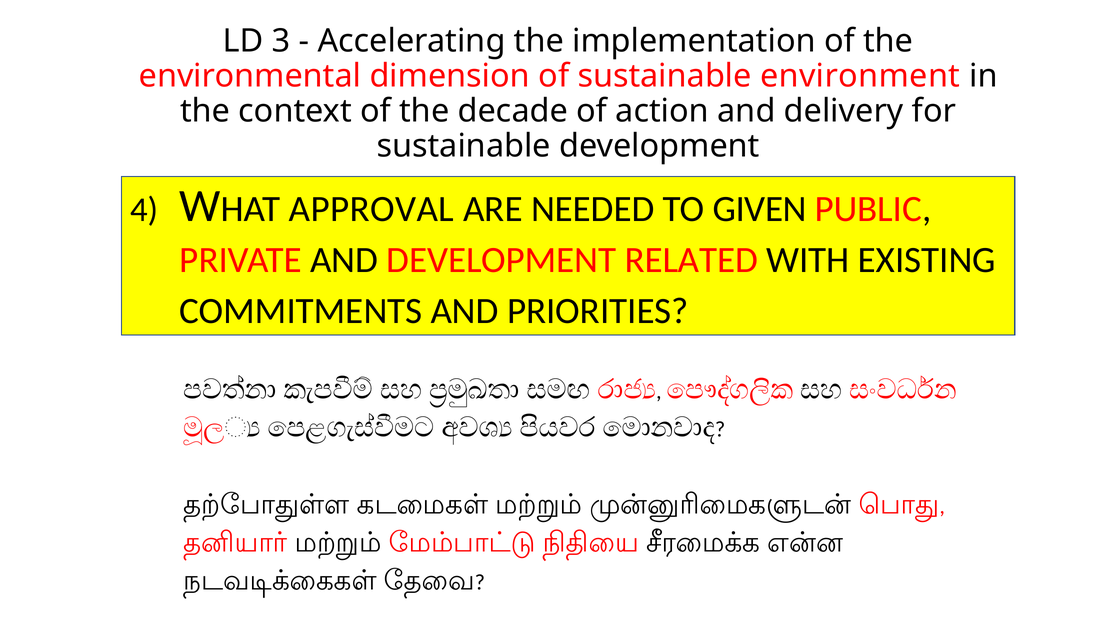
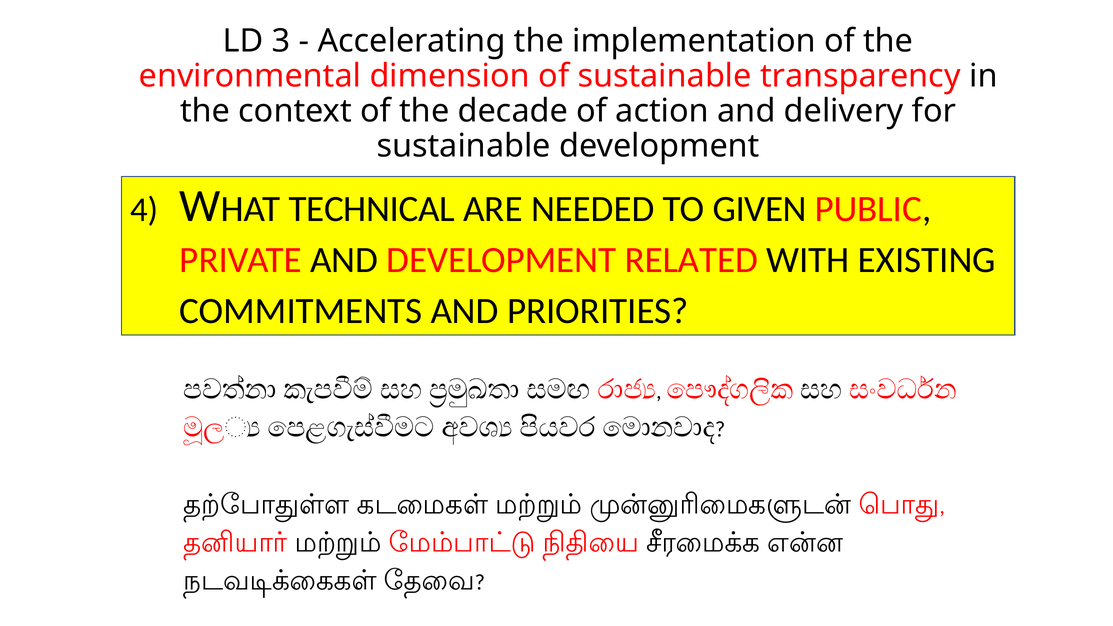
environment: environment -> transparency (860, 76)
APPROVAL: APPROVAL -> TECHNICAL (372, 209)
